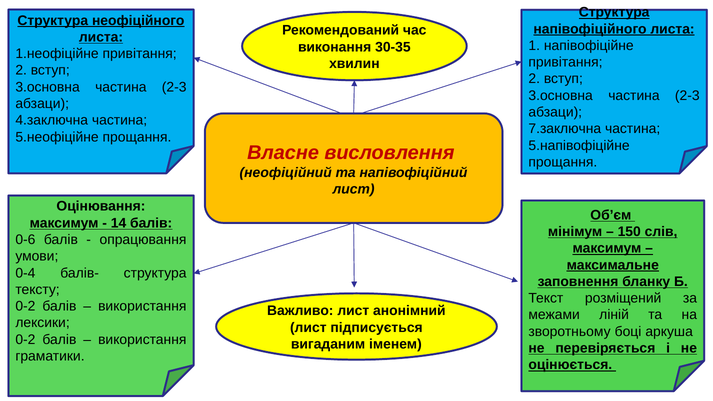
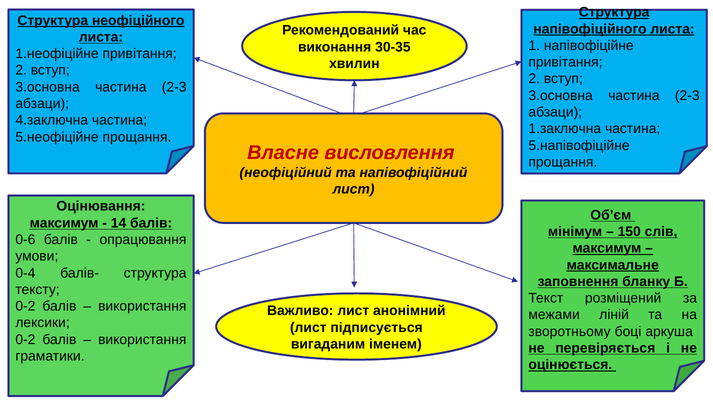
7.заключна: 7.заключна -> 1.заключна (565, 129)
